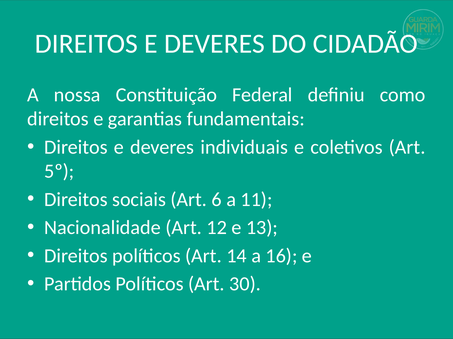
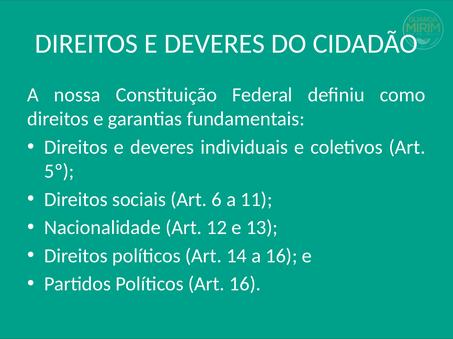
Art 30: 30 -> 16 (245, 284)
